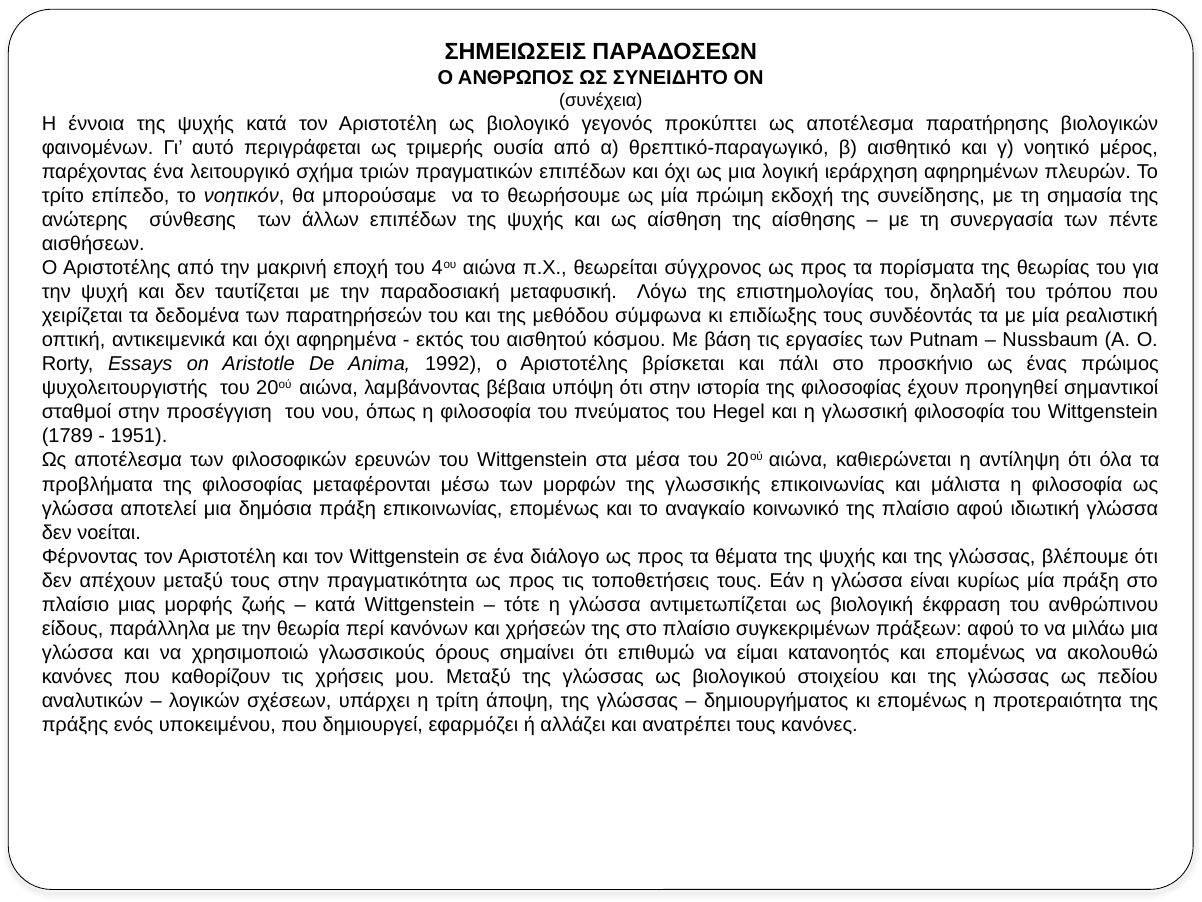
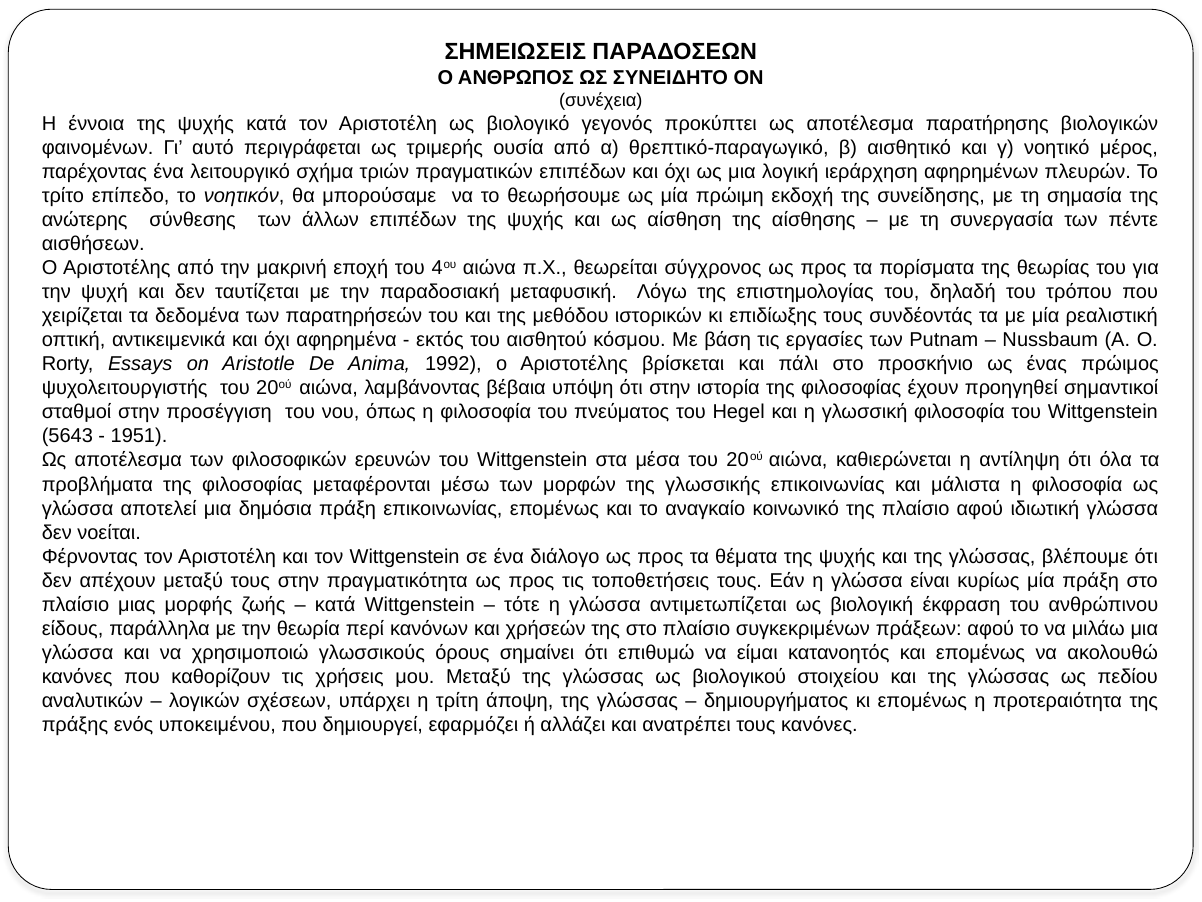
σύμφωνα: σύμφωνα -> ιστορικών (658, 316)
1789: 1789 -> 5643 (67, 436)
